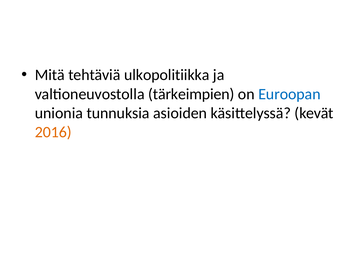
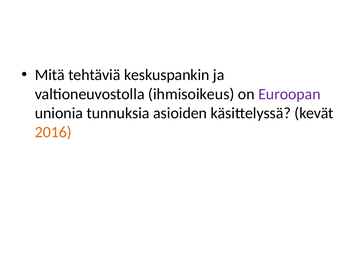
ulkopolitiikka: ulkopolitiikka -> keskuspankin (167, 75)
tärkeimpien: tärkeimpien -> ihmisoikeus (191, 94)
Euroopan colour: blue -> purple (289, 94)
